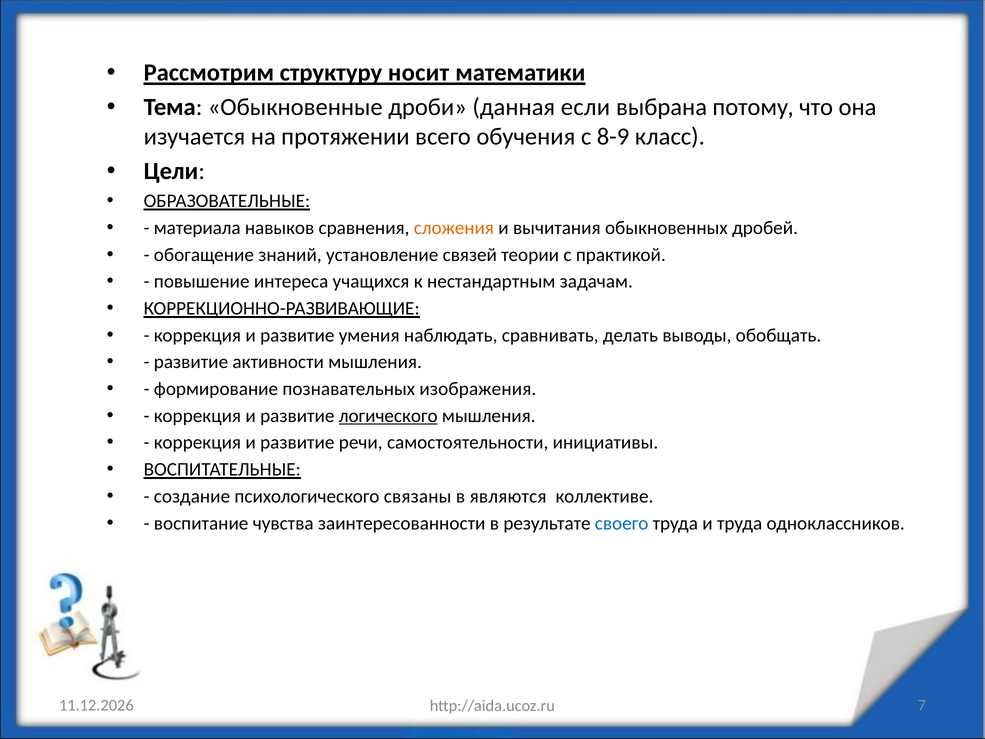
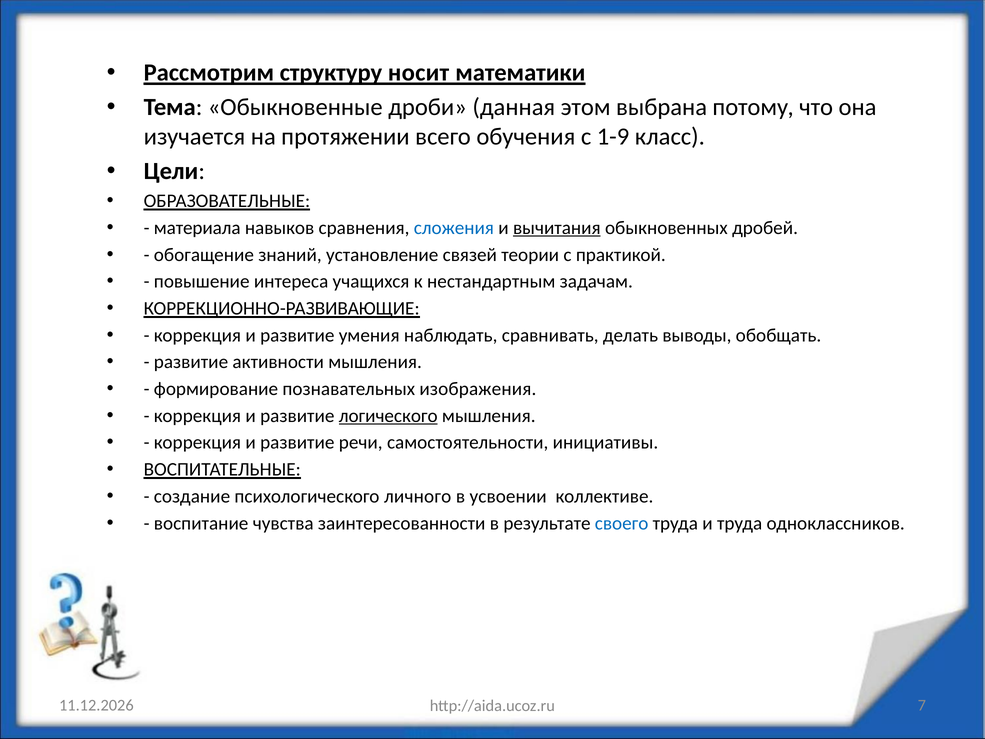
если: если -> этом (586, 107)
8-9: 8-9 -> 1-9 (613, 137)
сложения colour: orange -> blue (454, 228)
вычитания underline: none -> present (557, 228)
связаны: связаны -> личного (418, 496)
являются: являются -> усвоении (508, 496)
